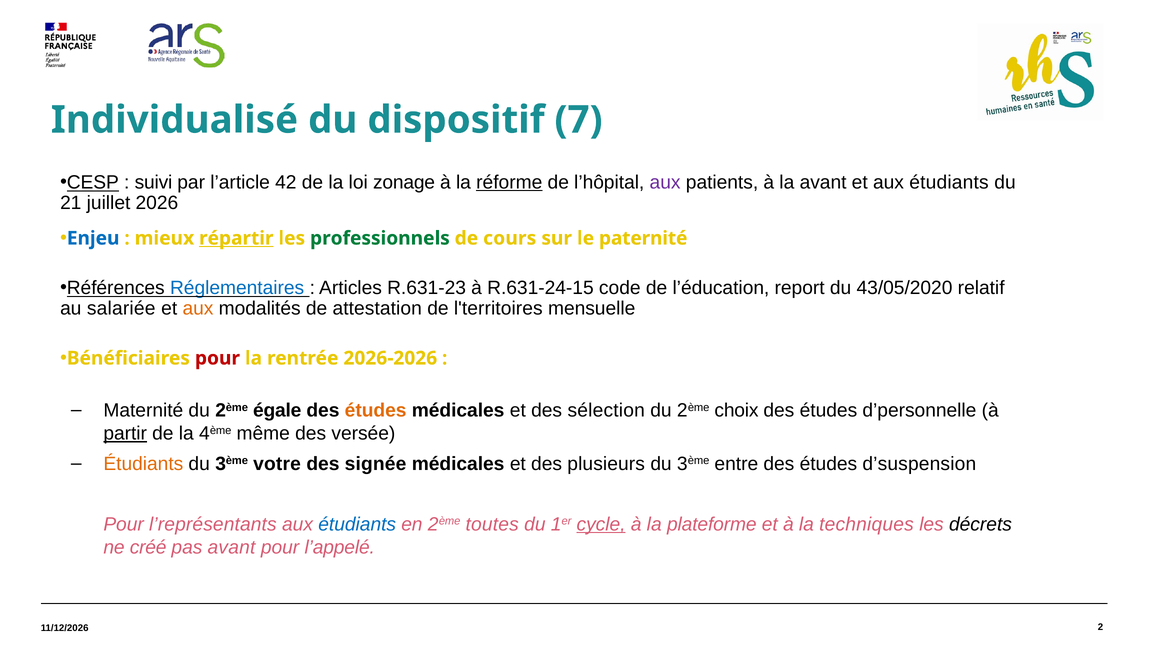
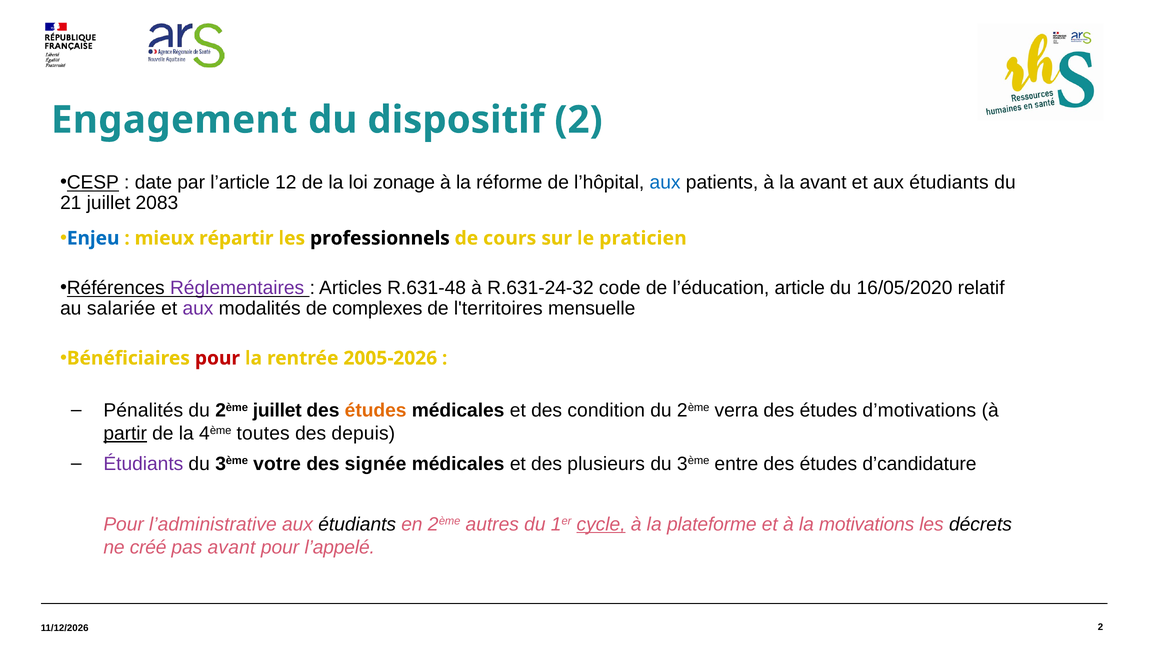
Individualisé: Individualisé -> Engagement (174, 120)
dispositif 7: 7 -> 2 (579, 120)
suivi: suivi -> date (153, 182)
42: 42 -> 12 (286, 182)
réforme underline: present -> none (509, 182)
aux colour: purple -> blue (665, 182)
2026: 2026 -> 2083 (157, 203)
répartir underline: present -> none (236, 238)
professionnels colour: green -> black (380, 238)
paternité: paternité -> praticien (643, 238)
Réglementaires colour: blue -> purple (237, 288)
R.631-23: R.631-23 -> R.631-48 (427, 288)
R.631-24-15: R.631-24-15 -> R.631-24-32 (540, 288)
report: report -> article (800, 288)
43/05/2020: 43/05/2020 -> 16/05/2020 (905, 288)
aux colour: orange -> purple (198, 308)
attestation: attestation -> complexes (377, 308)
2026-2026: 2026-2026 -> 2005-2026 (390, 358)
Maternité: Maternité -> Pénalités (143, 410)
2ème égale: égale -> juillet (277, 410)
sélection: sélection -> condition (606, 410)
choix: choix -> verra (736, 410)
d’personnelle: d’personnelle -> d’motivations (919, 410)
même: même -> toutes (263, 433)
versée: versée -> depuis (363, 433)
Étudiants colour: orange -> purple (143, 463)
d’suspension: d’suspension -> d’candidature (919, 463)
l’représentants: l’représentants -> l’administrative (213, 524)
étudiants colour: blue -> black (357, 524)
toutes: toutes -> autres (492, 524)
techniques: techniques -> motivations (867, 524)
